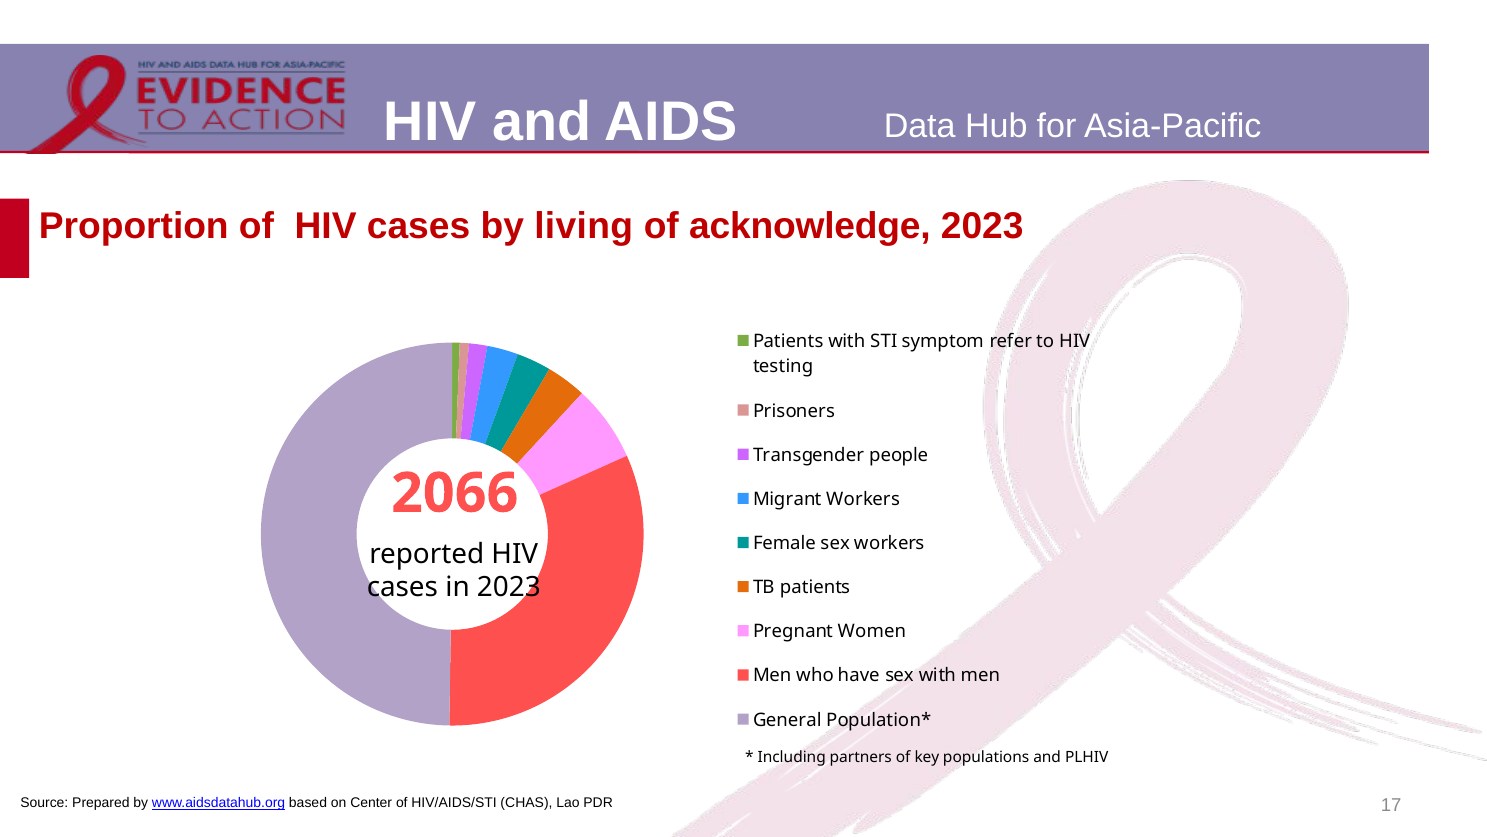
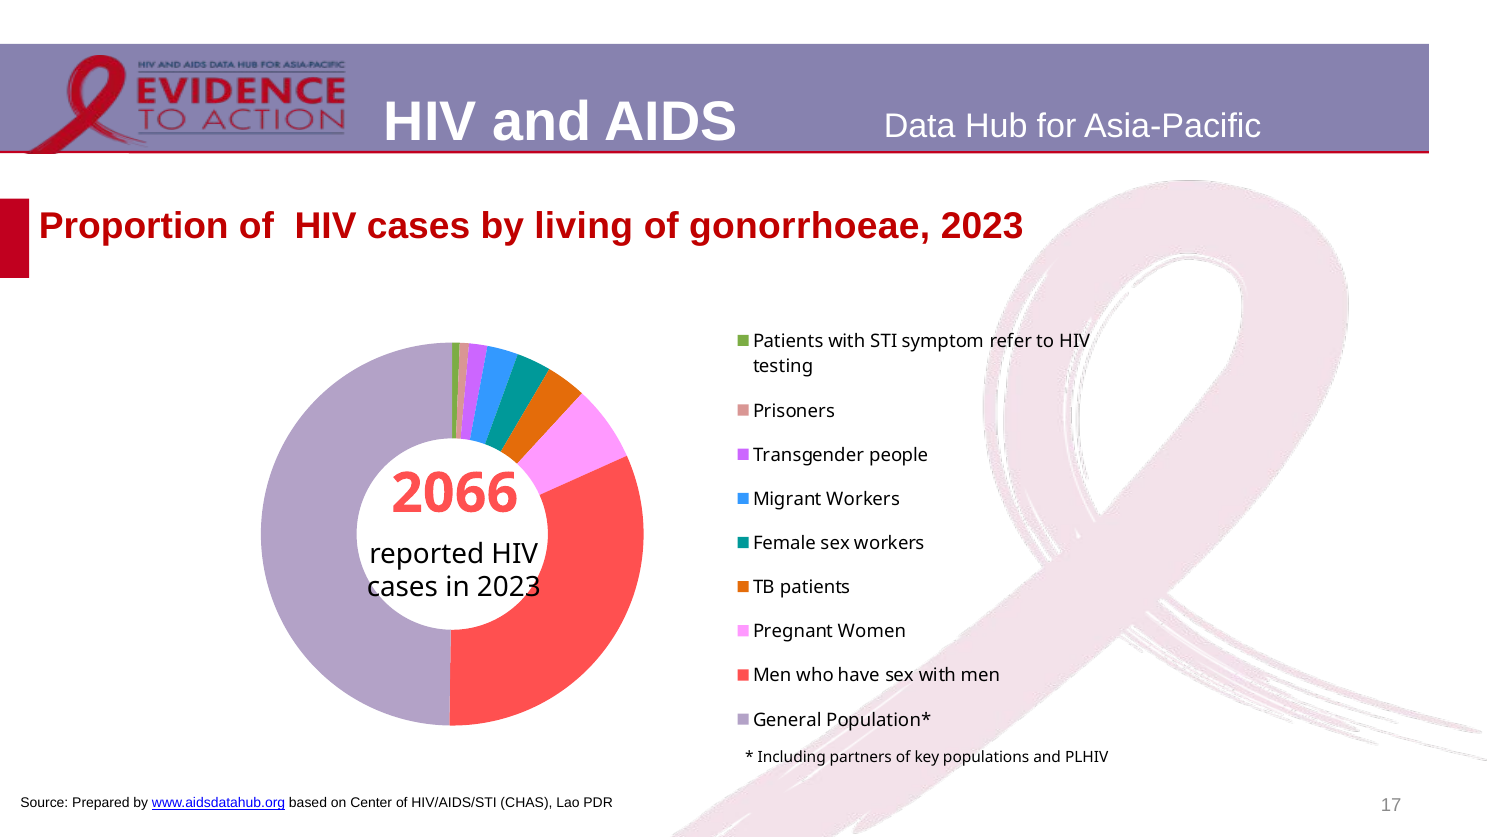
acknowledge: acknowledge -> gonorrhoeae (810, 226)
